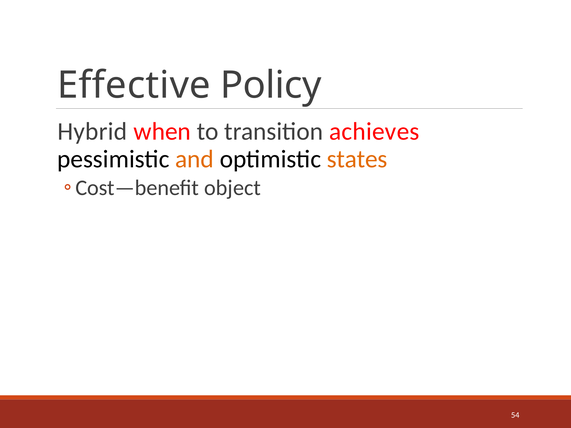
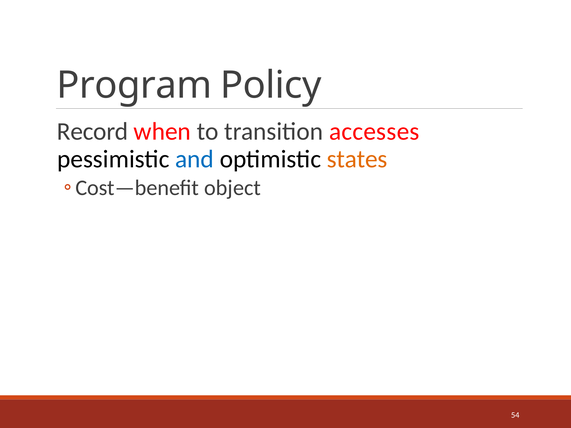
Effective: Effective -> Program (134, 85)
Hybrid: Hybrid -> Record (93, 132)
achieves: achieves -> accesses (374, 132)
and colour: orange -> blue (195, 159)
